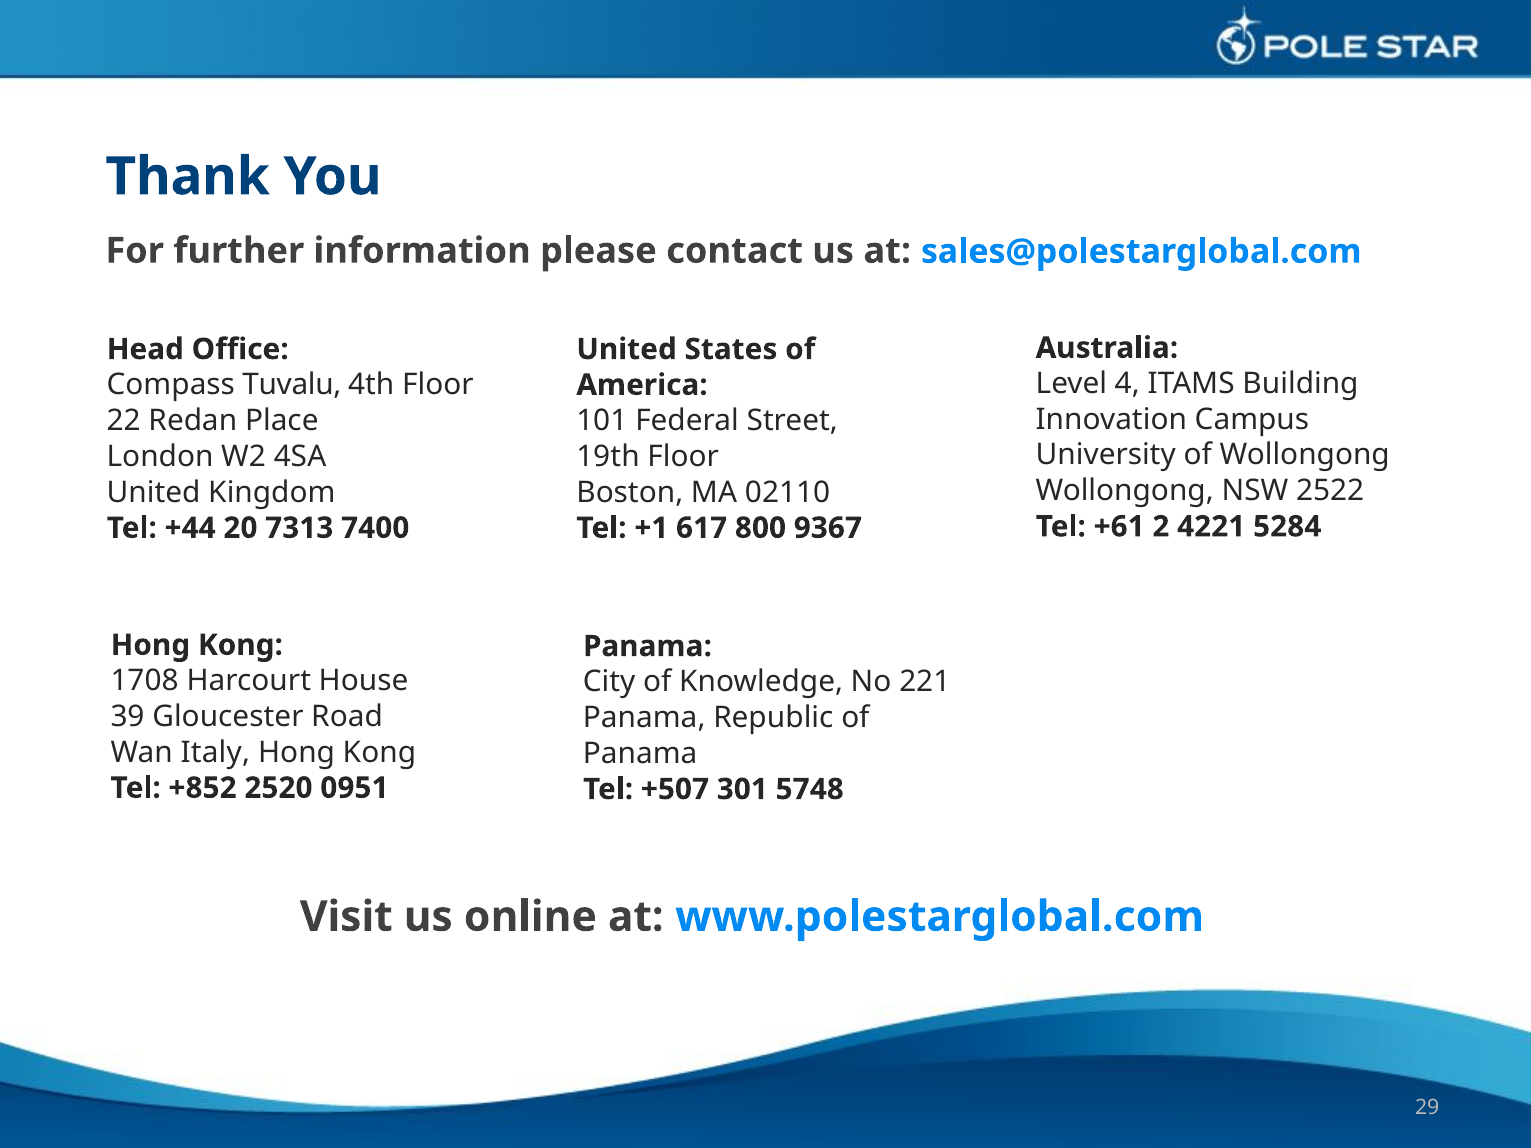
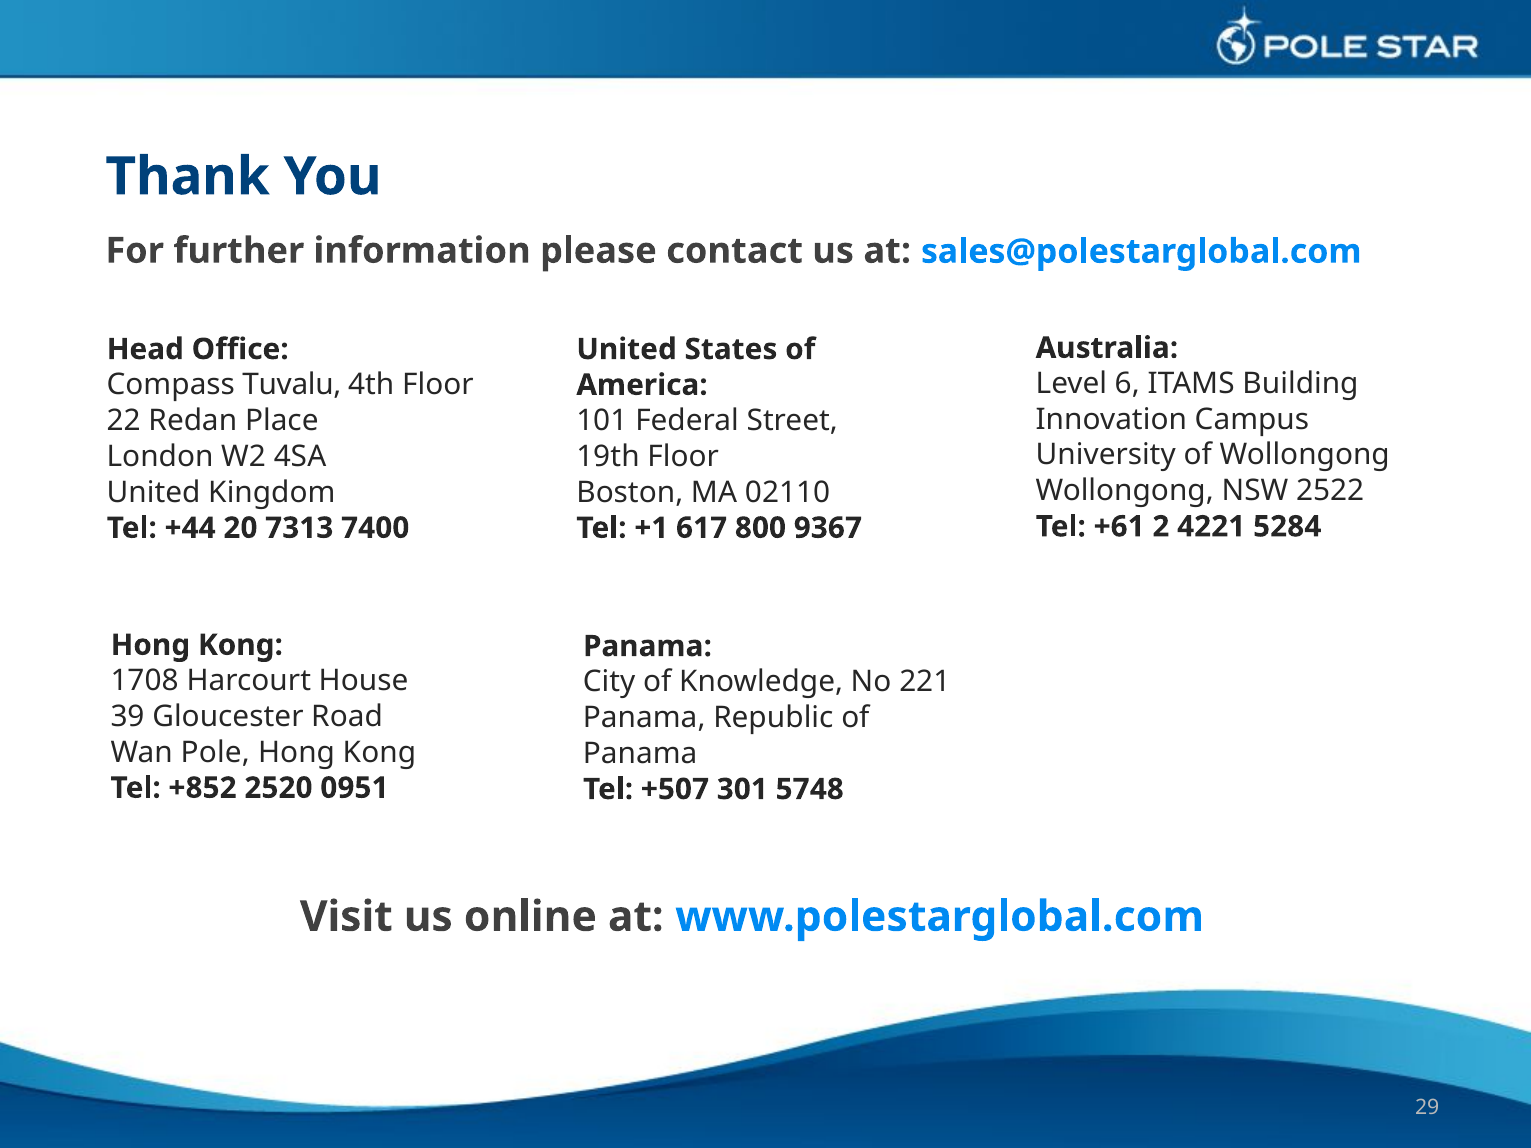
4: 4 -> 6 (1127, 384)
Italy: Italy -> Pole (215, 752)
